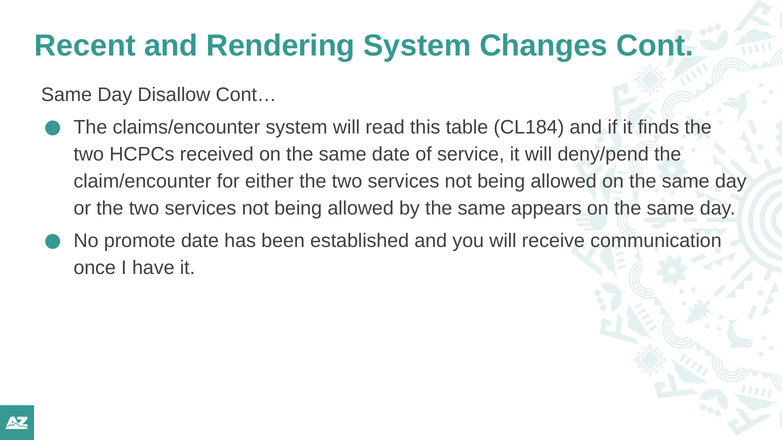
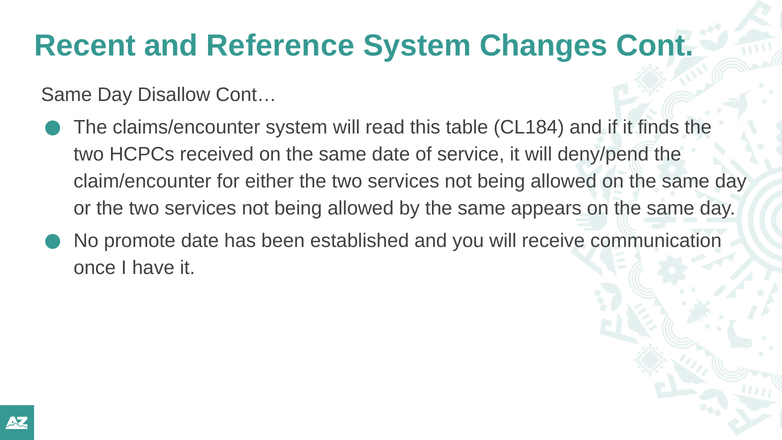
Rendering: Rendering -> Reference (280, 46)
